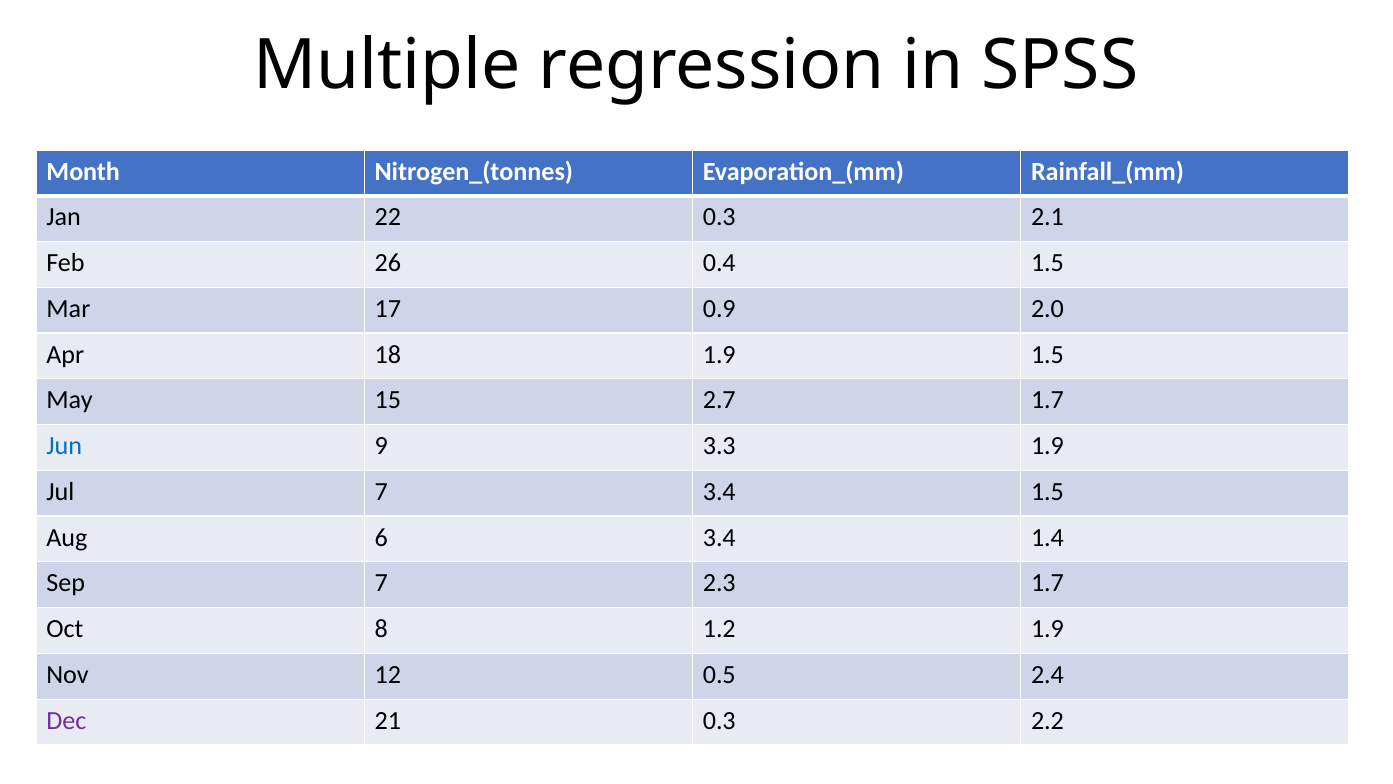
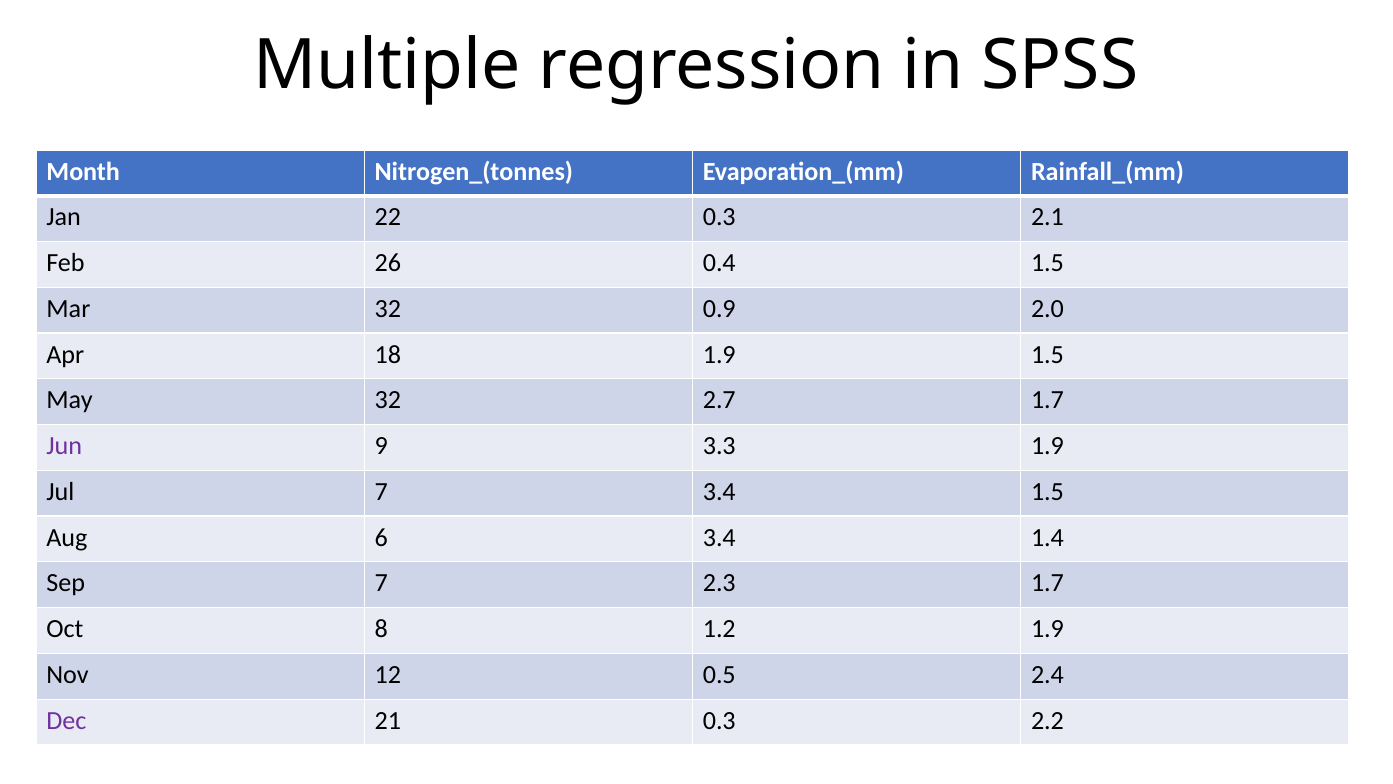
Mar 17: 17 -> 32 (388, 309)
May 15: 15 -> 32 (388, 400)
Jun colour: blue -> purple (64, 446)
